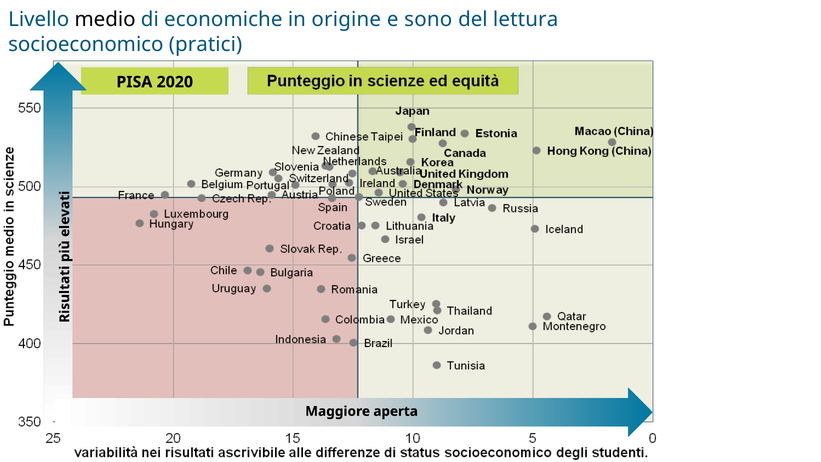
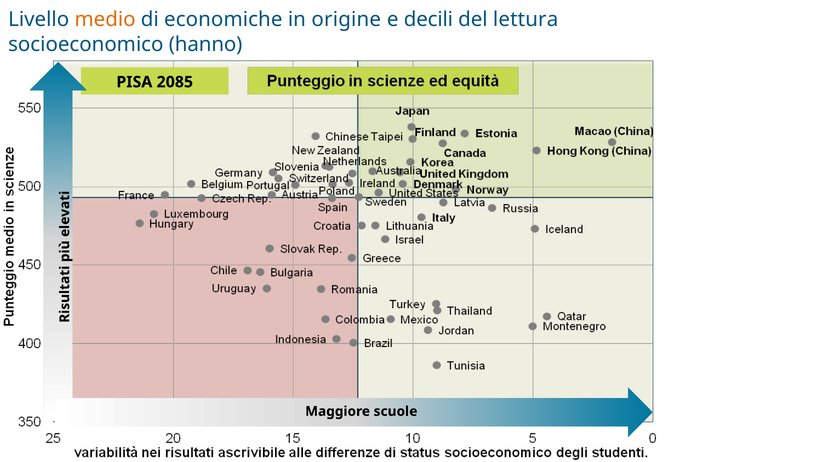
medio colour: black -> orange (105, 20)
sono: sono -> decili (428, 20)
pratici: pratici -> hanno (206, 44)
2020: 2020 -> 2085 (175, 82)
aperta: aperta -> scuole (396, 411)
